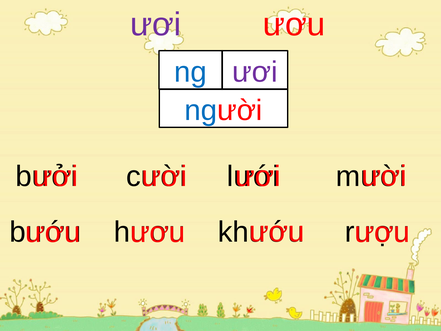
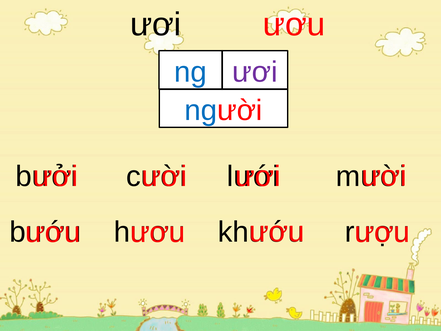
ươi colour: purple -> black (156, 25)
